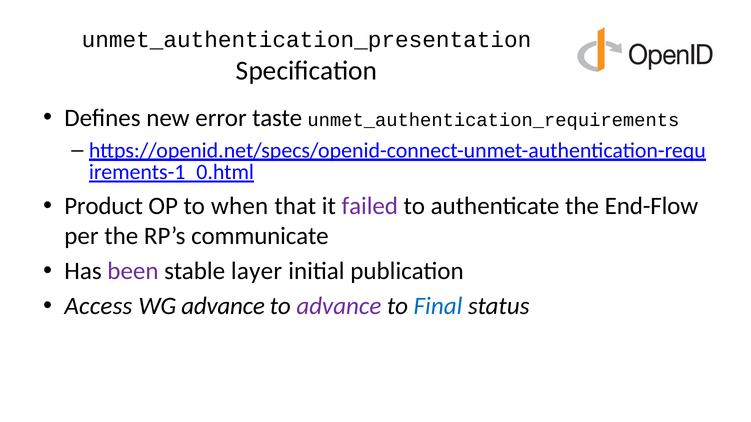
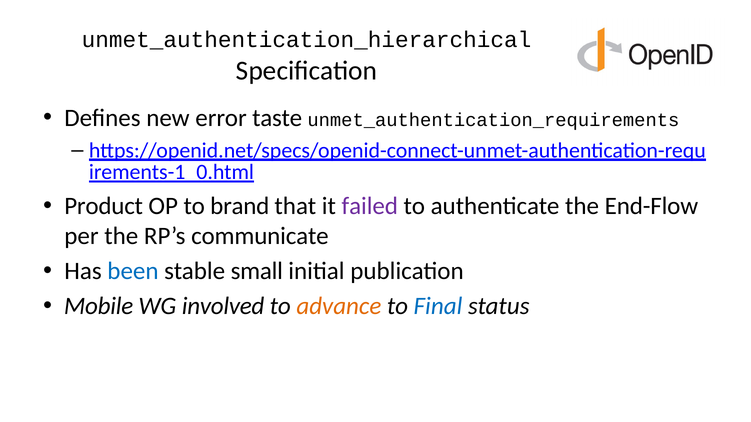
unmet_authentication_presentation: unmet_authentication_presentation -> unmet_authentication_hierarchical (306, 40)
when: when -> brand (240, 206)
been colour: purple -> blue (133, 271)
layer: layer -> small (257, 271)
Access: Access -> Mobile (99, 306)
WG advance: advance -> involved (223, 306)
advance colour: purple -> orange (339, 306)
